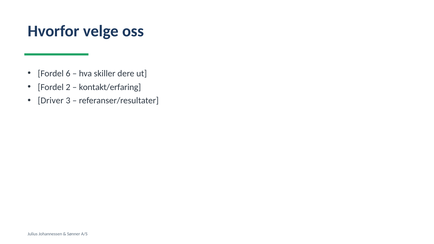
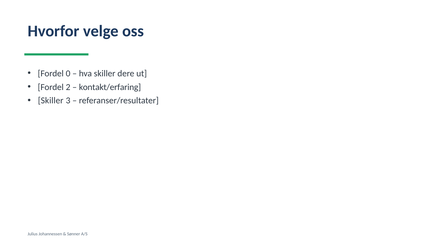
6: 6 -> 0 (68, 74)
Driver: Driver -> Skiller (51, 101)
